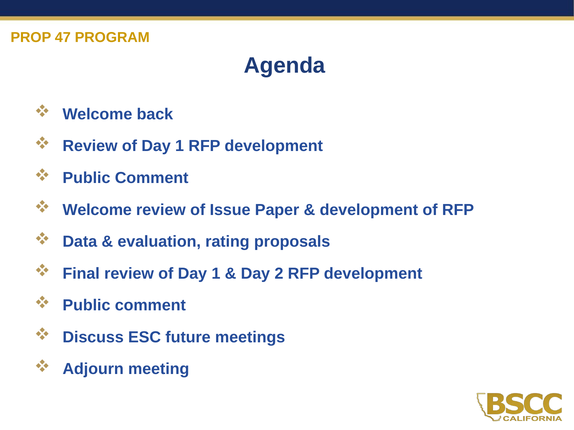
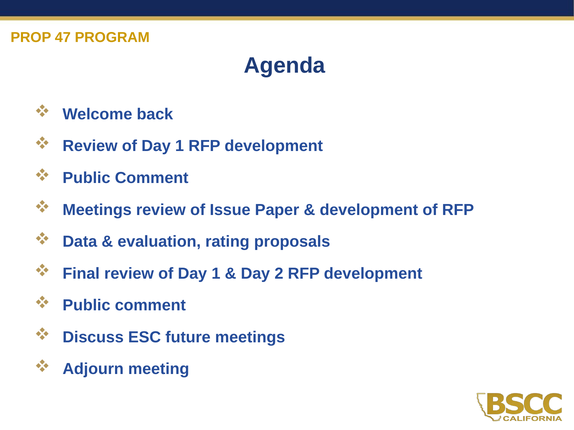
Welcome: Welcome -> Meetings (97, 210)
